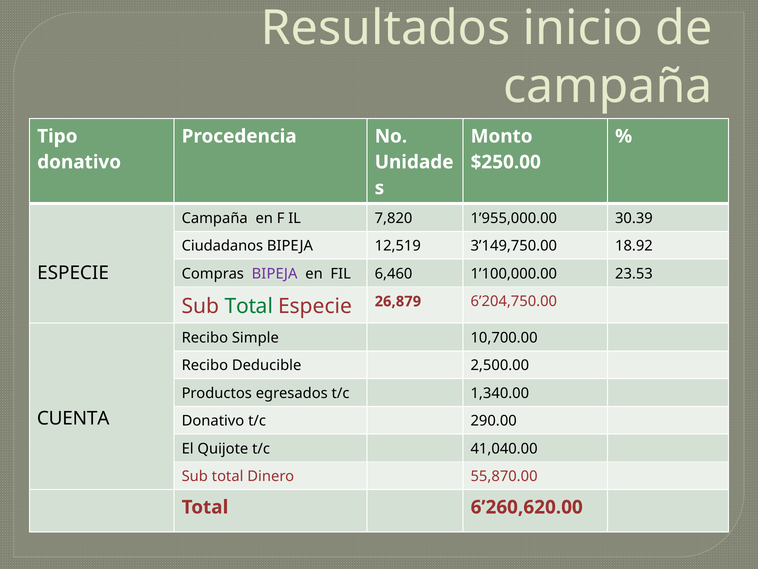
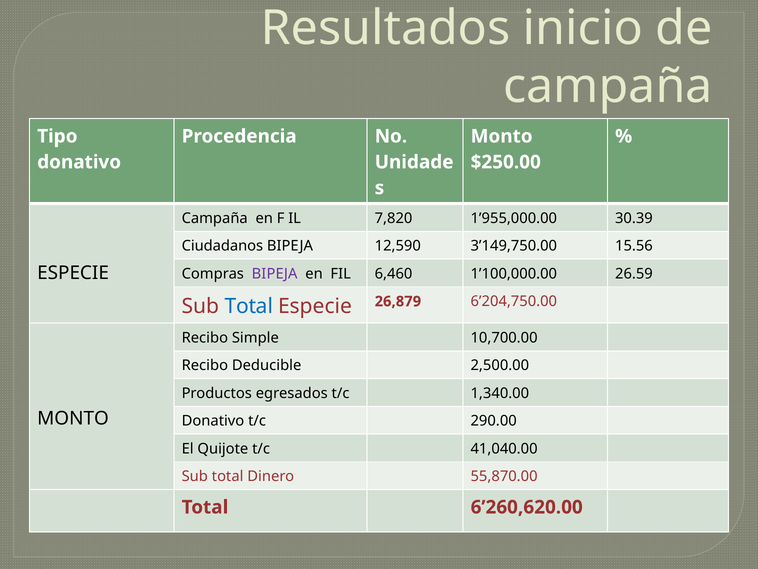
12,519: 12,519 -> 12,590 (398, 246)
18.92: 18.92 -> 15.56 (634, 246)
23.53: 23.53 -> 26.59 (634, 274)
Total colour: green -> blue (249, 306)
CUENTA: CUENTA -> MONTO (73, 418)
